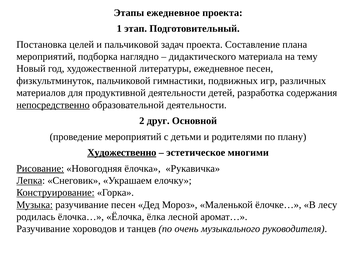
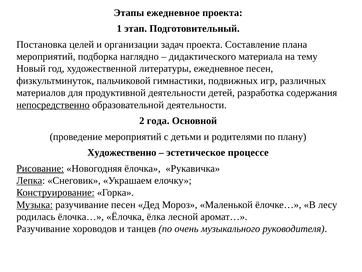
и пальчиковой: пальчиковой -> организации (131, 44)
друг: друг -> года (158, 121)
Художественно underline: present -> none (122, 152)
многими: многими -> процессе (248, 152)
